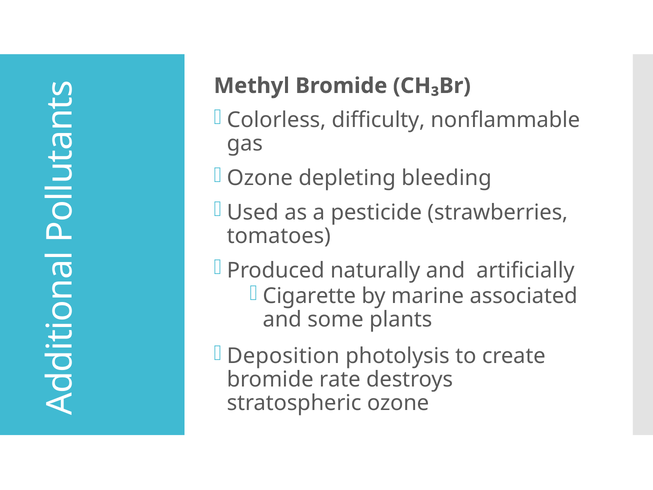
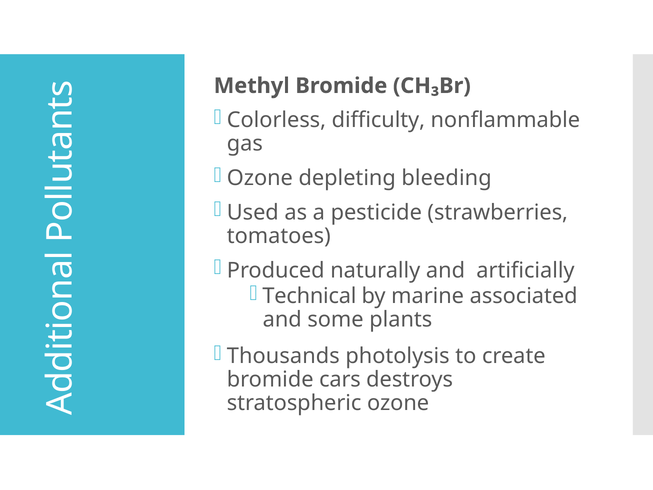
Cigarette: Cigarette -> Technical (309, 296)
Deposition: Deposition -> Thousands (283, 356)
rate: rate -> cars (340, 380)
